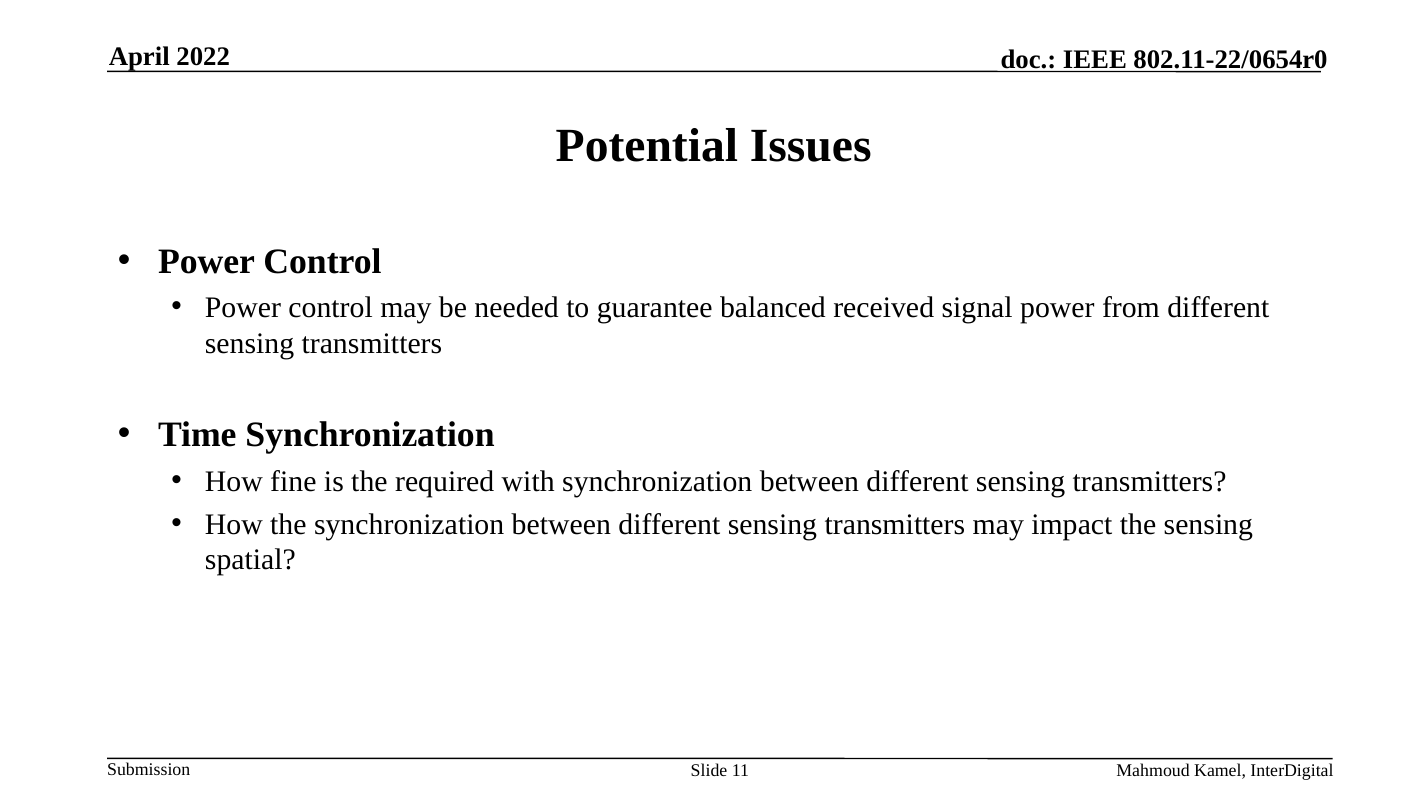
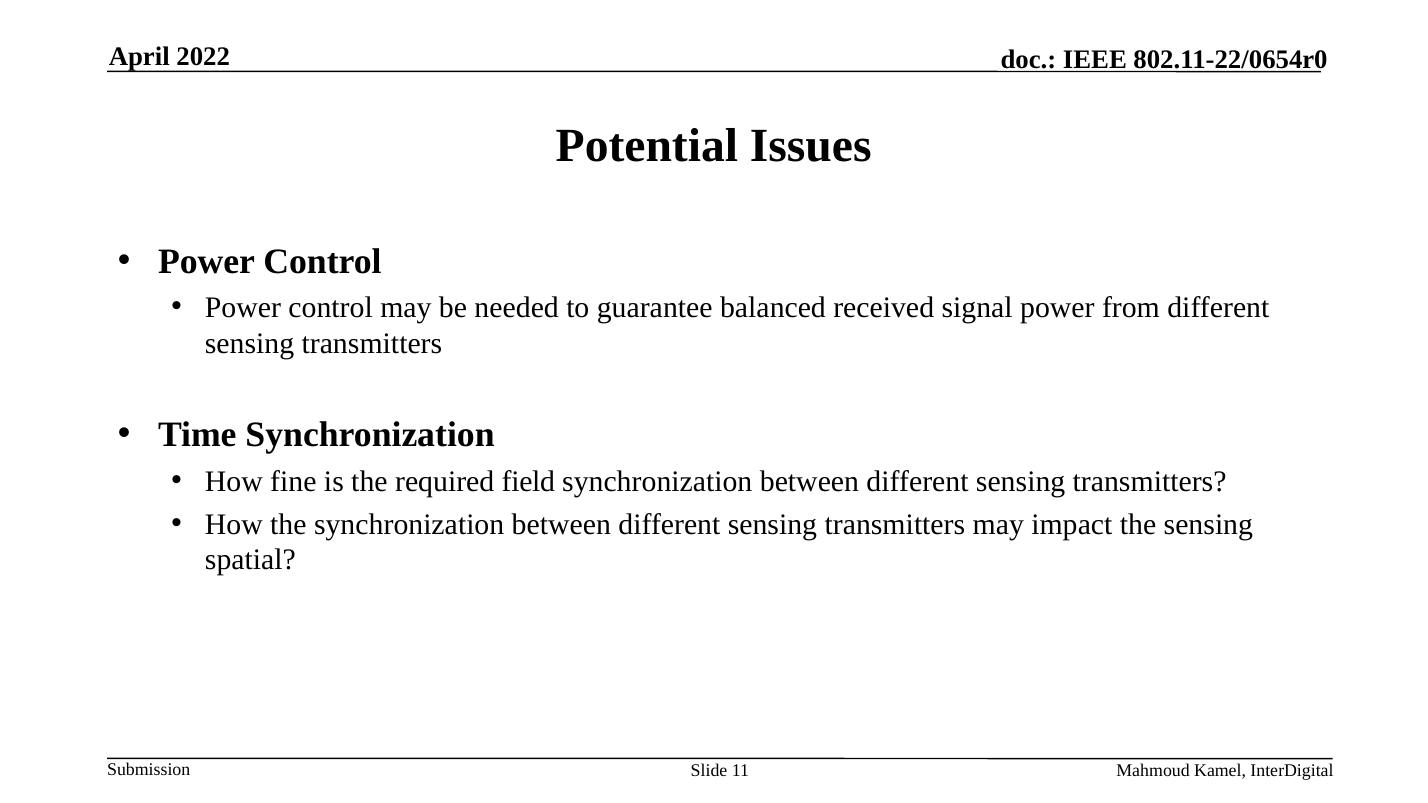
with: with -> field (528, 481)
